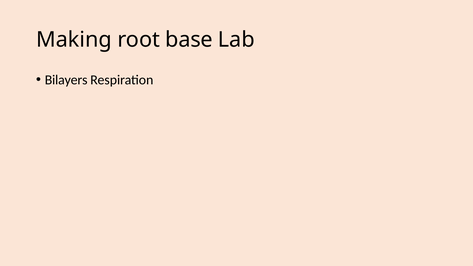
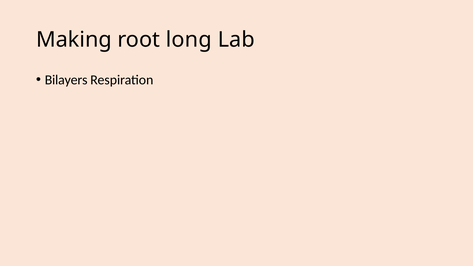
base: base -> long (189, 40)
